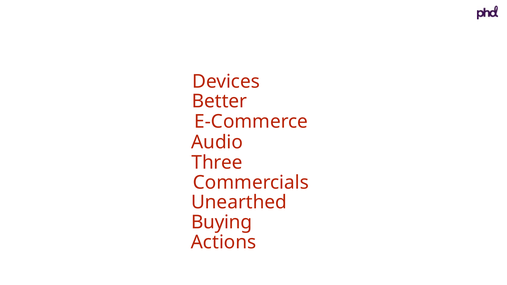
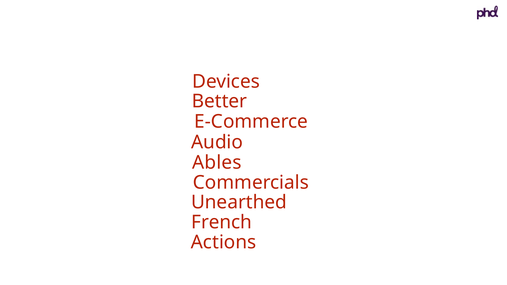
Three: Three -> Ables (217, 163)
Buying: Buying -> French (222, 222)
